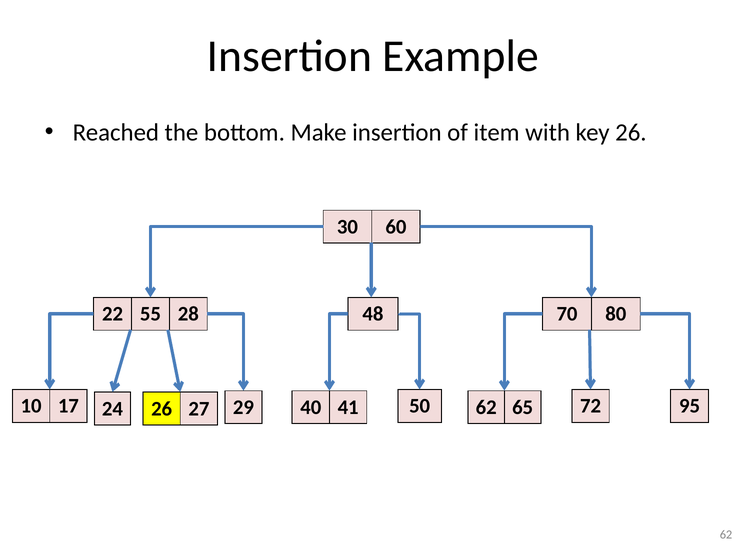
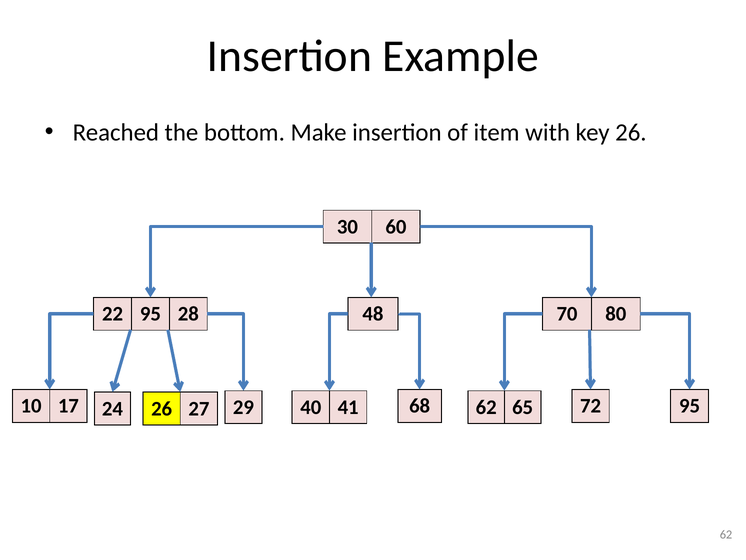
22 55: 55 -> 95 (150, 314)
50: 50 -> 68 (420, 406)
